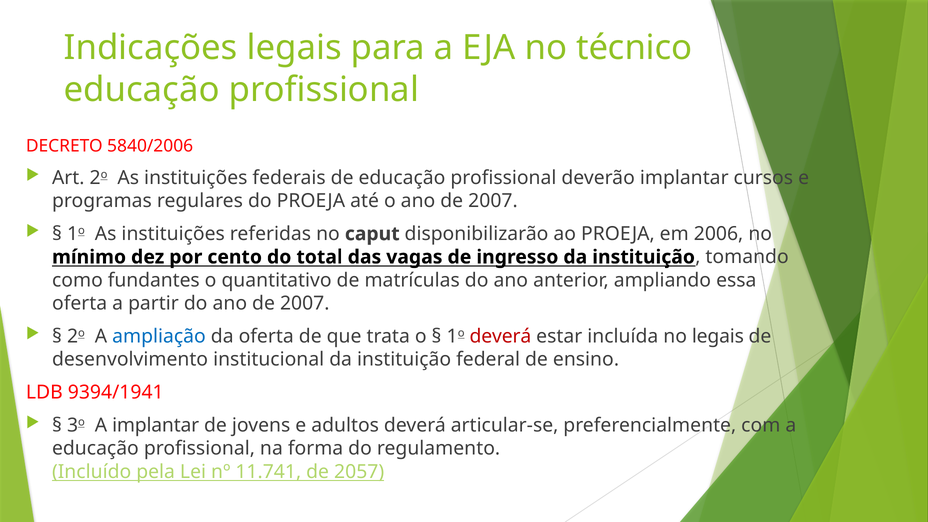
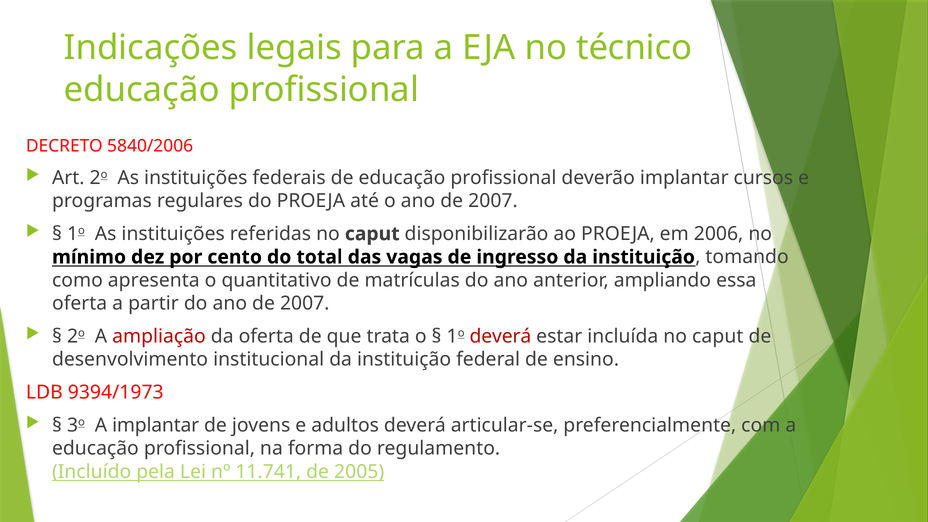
fundantes: fundantes -> apresenta (154, 280)
ampliação colour: blue -> red (159, 336)
incluída no legais: legais -> caput (718, 336)
9394/1941: 9394/1941 -> 9394/1973 (116, 392)
2057: 2057 -> 2005 (359, 472)
